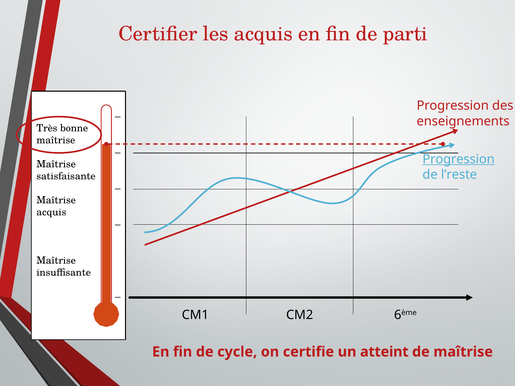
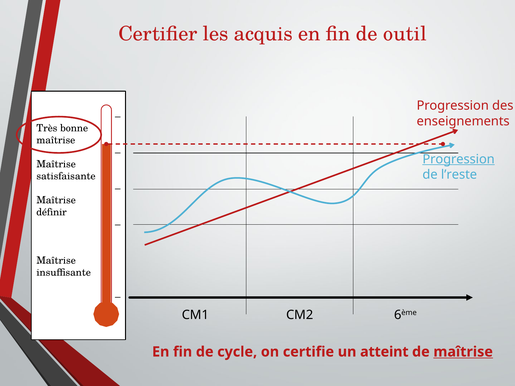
parti: parti -> outil (405, 34)
acquis: acquis -> définir (51, 212)
maîtrise underline: none -> present (463, 352)
